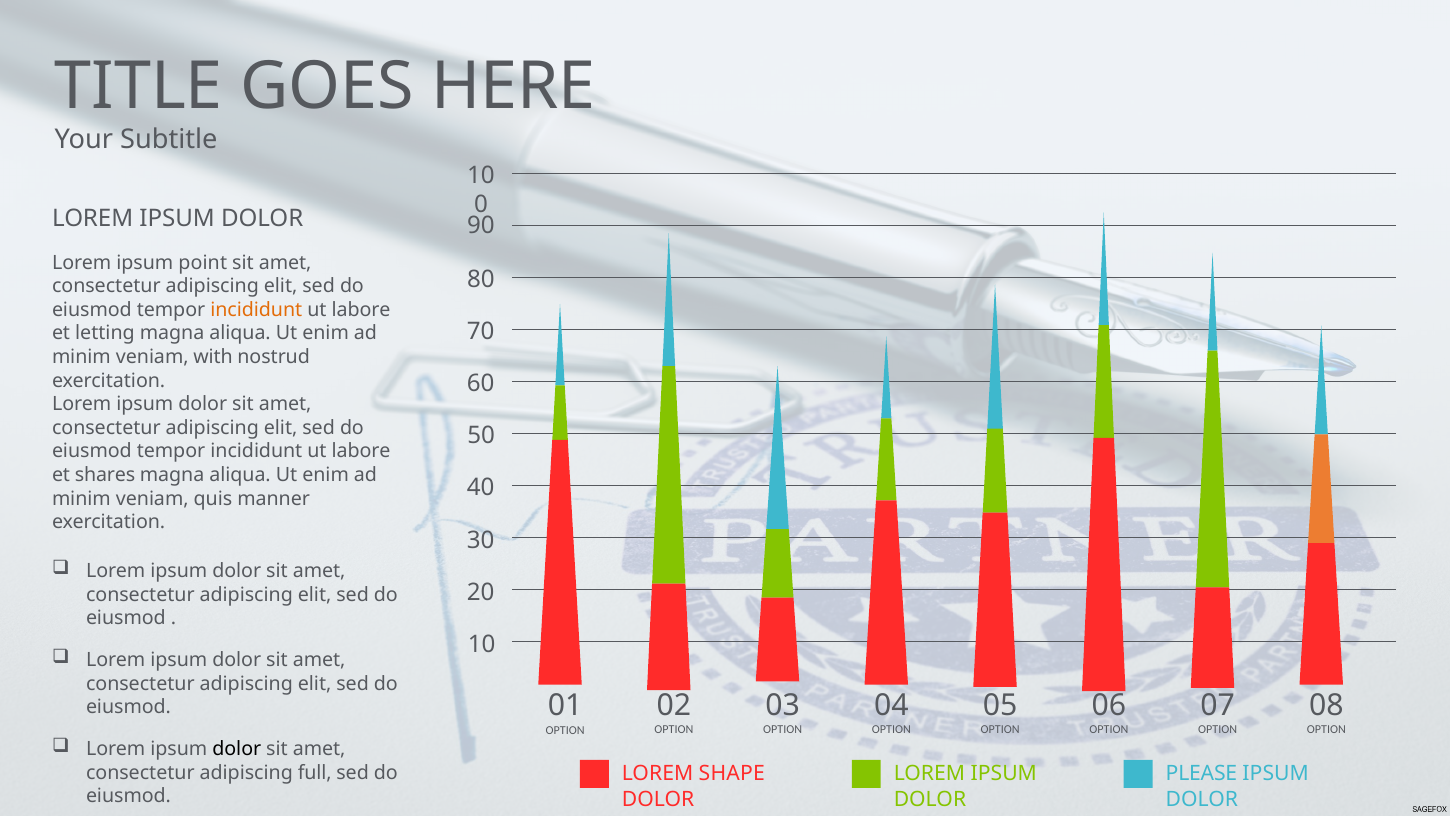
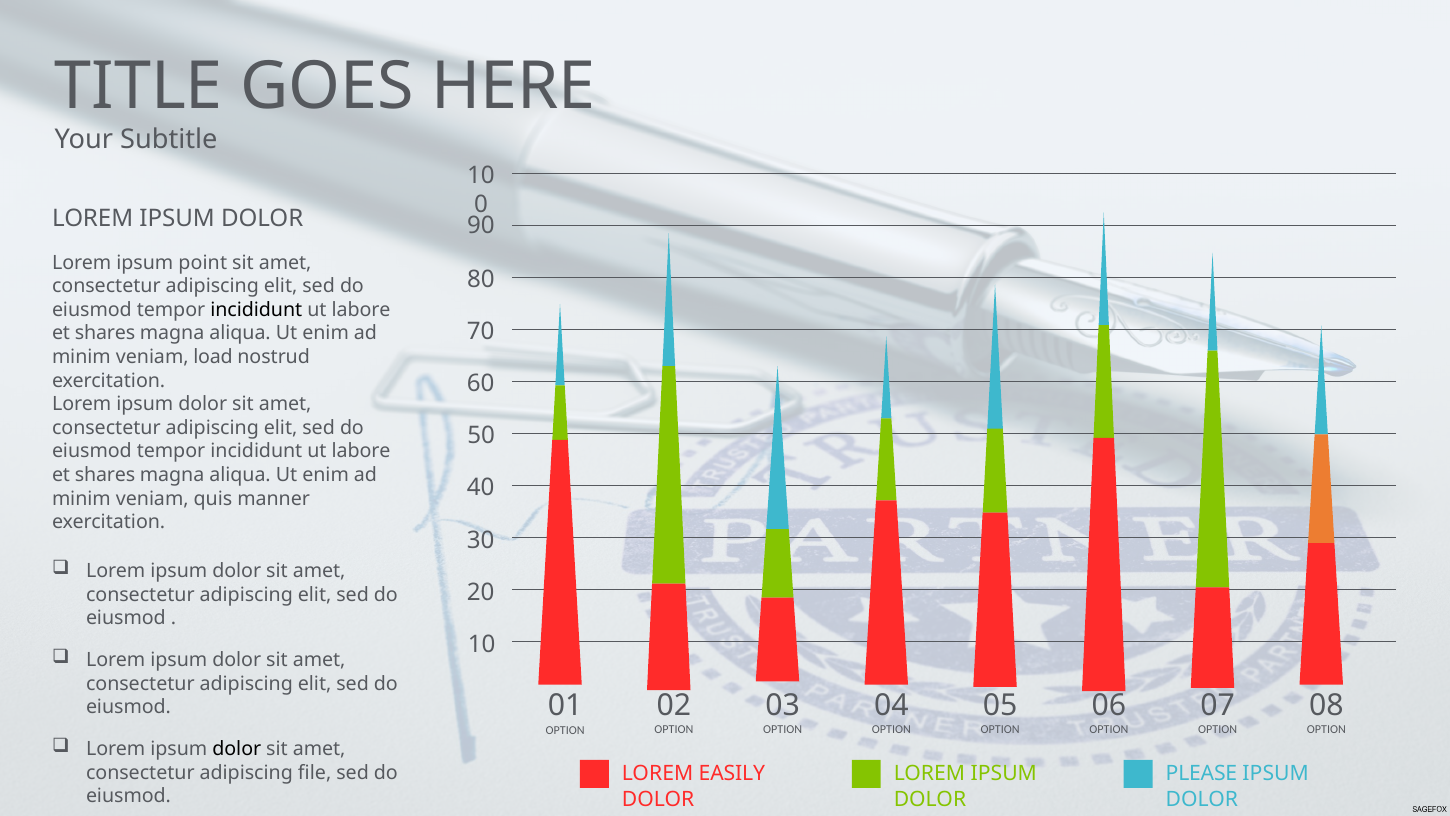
incididunt colour: orange -> black (256, 310)
letting: letting -> shares (105, 333)
with: with -> load (213, 357)
full: full -> file (315, 772)
SHAPE: SHAPE -> EASILY (732, 773)
